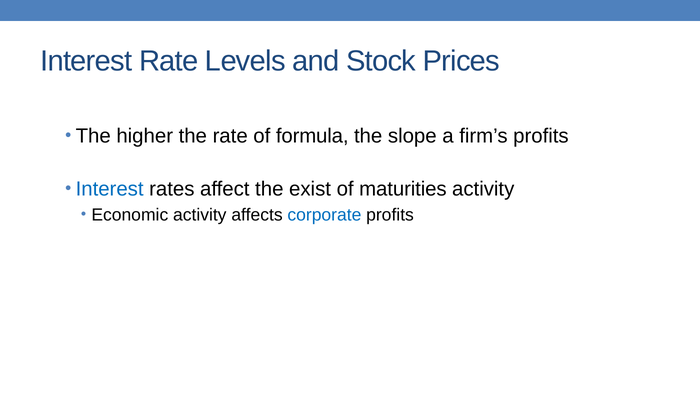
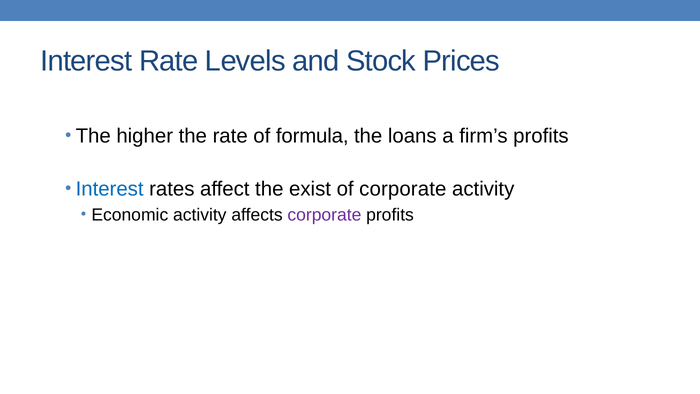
slope: slope -> loans (412, 136)
of maturities: maturities -> corporate (403, 189)
corporate colour: blue -> purple (324, 215)
